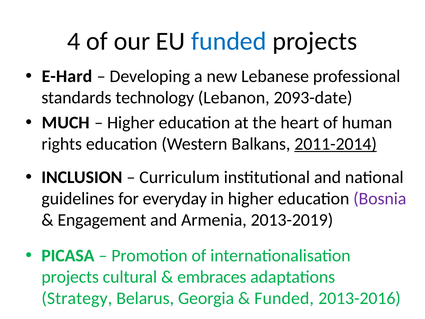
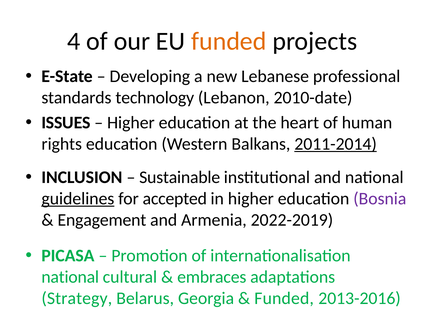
funded colour: blue -> orange (229, 41)
E-Hard: E-Hard -> E-State (67, 76)
2093-date: 2093-date -> 2010-date (313, 98)
MUCH: MUCH -> ISSUES (66, 123)
Curriculum: Curriculum -> Sustainable (180, 177)
guidelines underline: none -> present (78, 199)
everyday: everyday -> accepted (175, 199)
2013-2019: 2013-2019 -> 2022-2019 (292, 220)
projects: projects -> national (70, 277)
